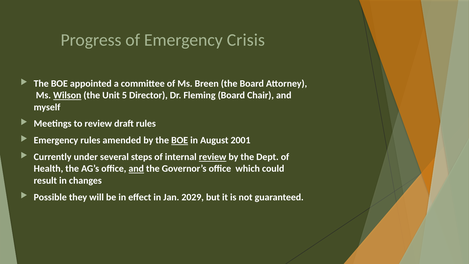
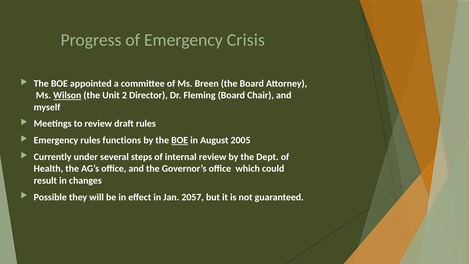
5: 5 -> 2 (124, 95)
amended: amended -> functions (122, 140)
2001: 2001 -> 2005 (241, 140)
review underline: present -> none (213, 157)
and underline: present -> none (136, 169)
2029: 2029 -> 2057 (193, 197)
